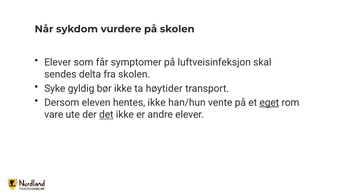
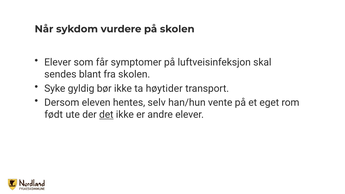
delta: delta -> blant (90, 74)
hentes ikke: ikke -> selv (157, 103)
eget underline: present -> none (269, 103)
vare: vare -> født (54, 115)
